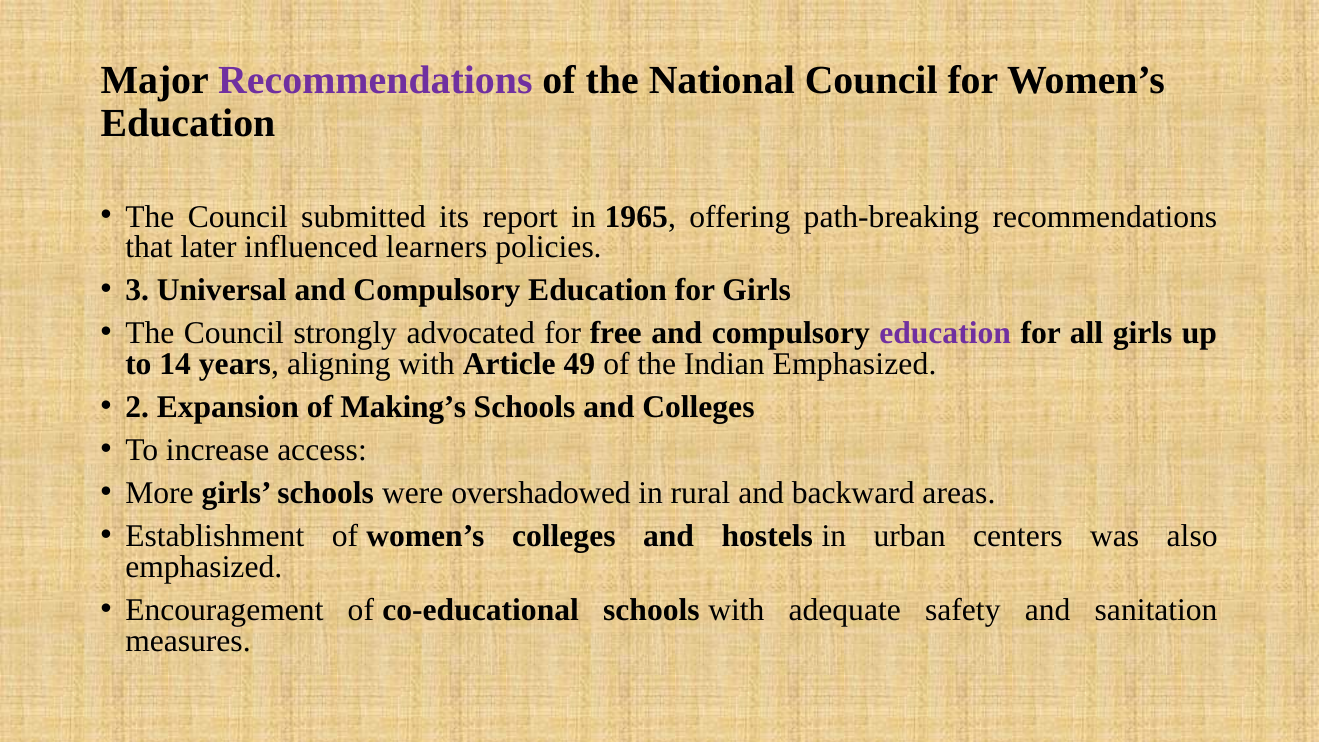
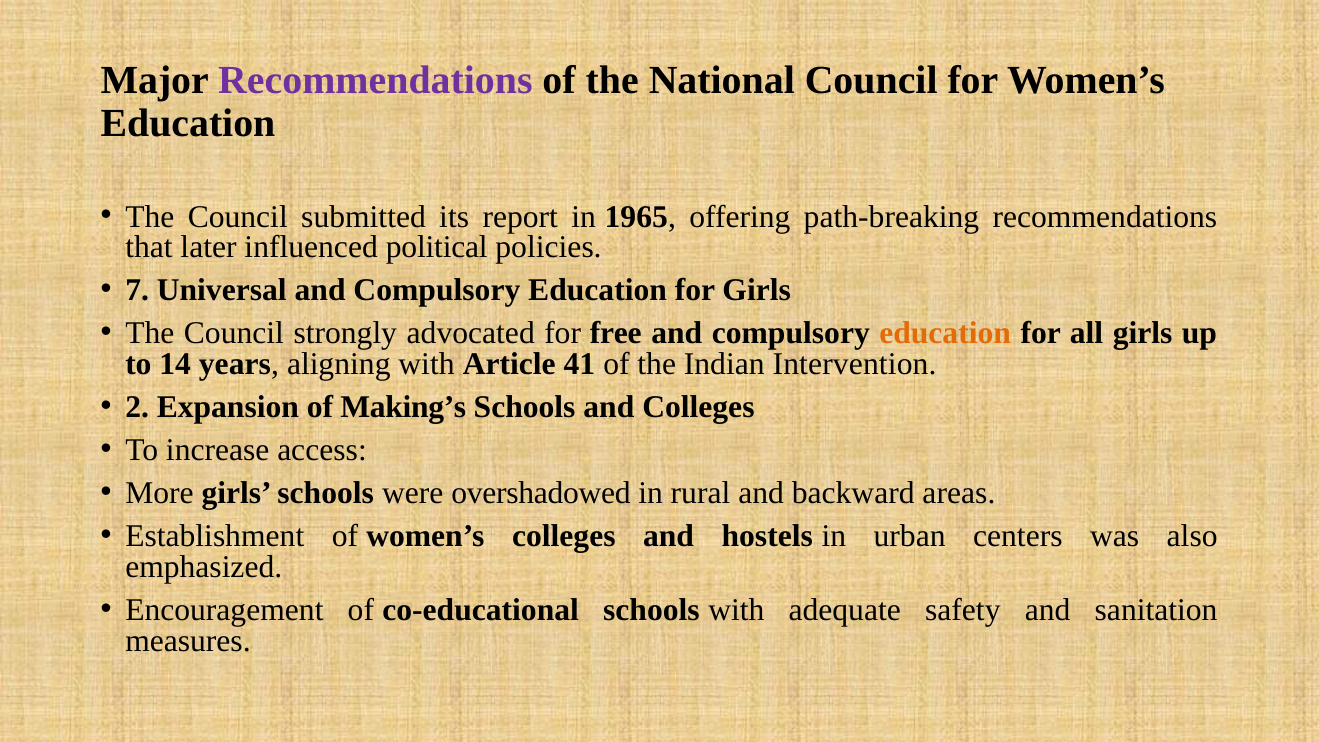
learners: learners -> political (437, 247)
3: 3 -> 7 (137, 290)
education colour: purple -> orange (945, 333)
49: 49 -> 41 (579, 364)
Indian Emphasized: Emphasized -> Intervention (855, 364)
